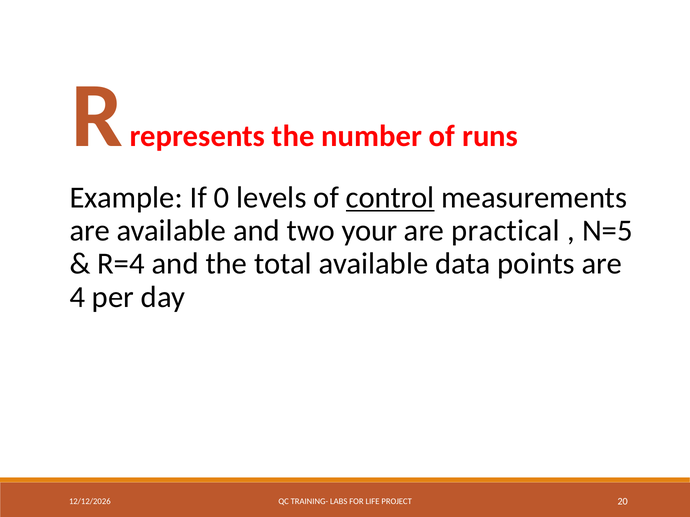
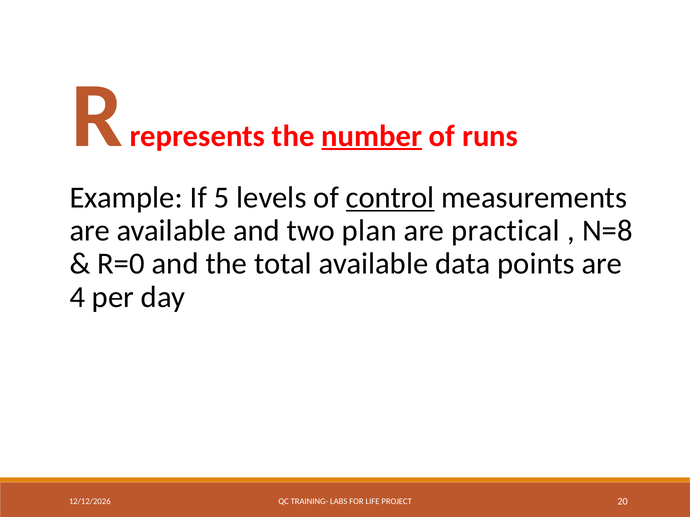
number underline: none -> present (372, 136)
0: 0 -> 5 (222, 198)
your: your -> plan (369, 231)
N=5: N=5 -> N=8 (607, 231)
R=4: R=4 -> R=0 (121, 264)
